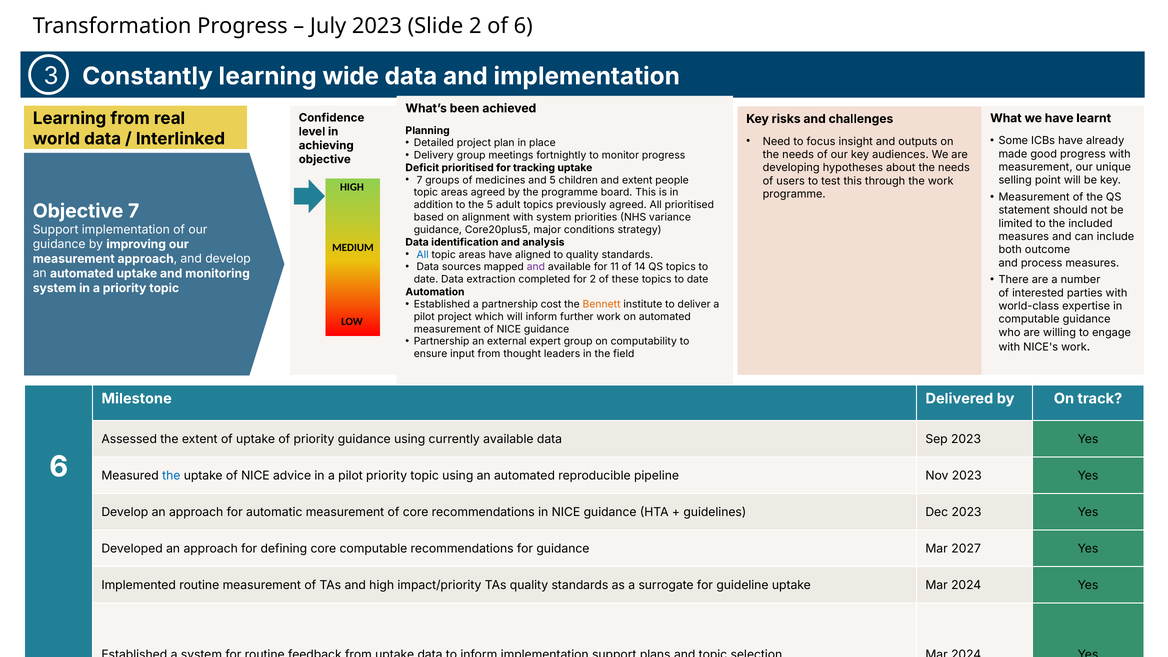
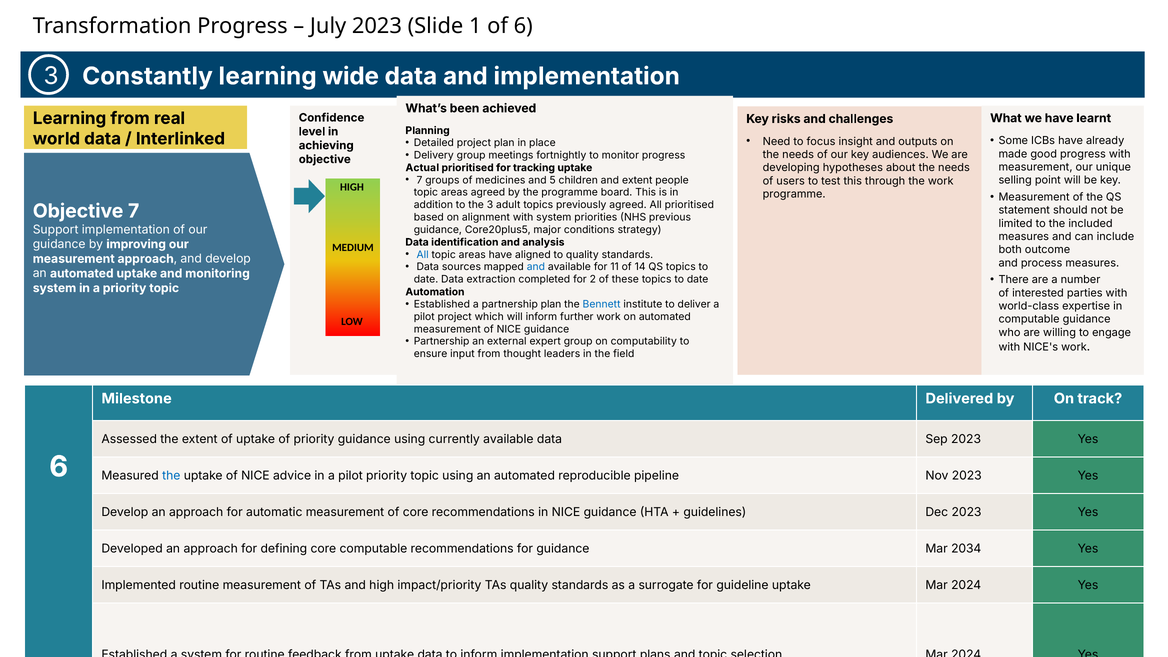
Slide 2: 2 -> 1 (475, 26)
Deficit: Deficit -> Actual (422, 168)
the 5: 5 -> 3 (490, 205)
variance: variance -> previous (670, 217)
and colour: purple -> blue (536, 267)
partnership cost: cost -> plan (551, 304)
Bennett colour: orange -> blue (602, 304)
2027: 2027 -> 2034 (966, 549)
